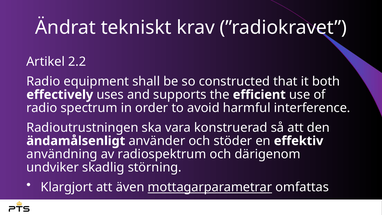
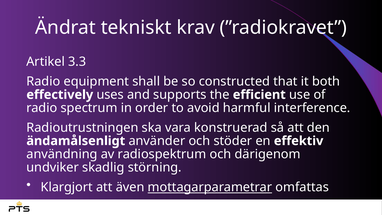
2.2: 2.2 -> 3.3 (77, 62)
